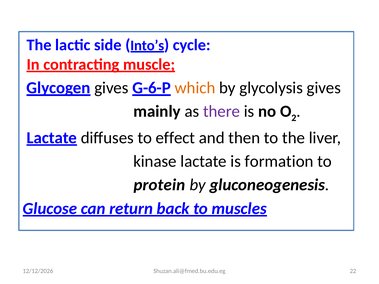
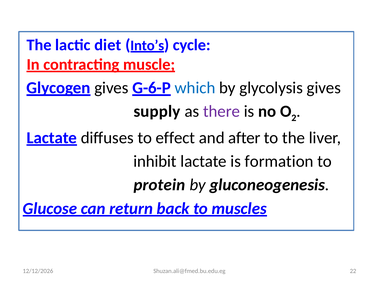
side: side -> diet (108, 45)
which colour: orange -> blue (195, 88)
mainly: mainly -> supply (157, 112)
then: then -> after (244, 138)
kinase: kinase -> inhibit (155, 161)
